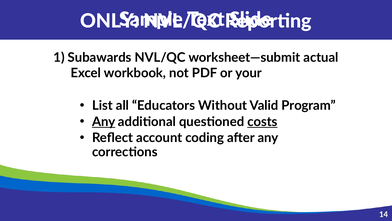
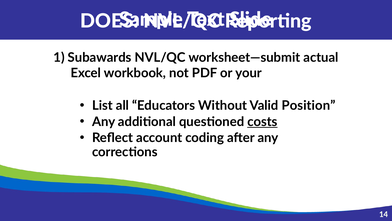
ONLY: ONLY -> DOES (109, 21)
Program: Program -> Position (308, 105)
Any underline: present -> none (104, 121)
